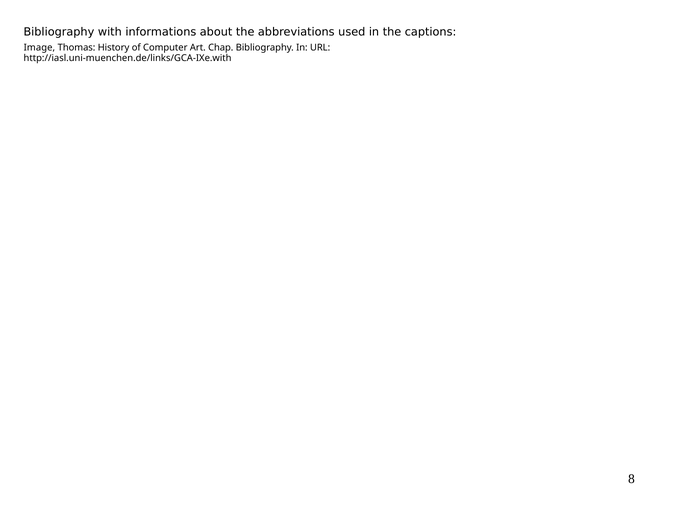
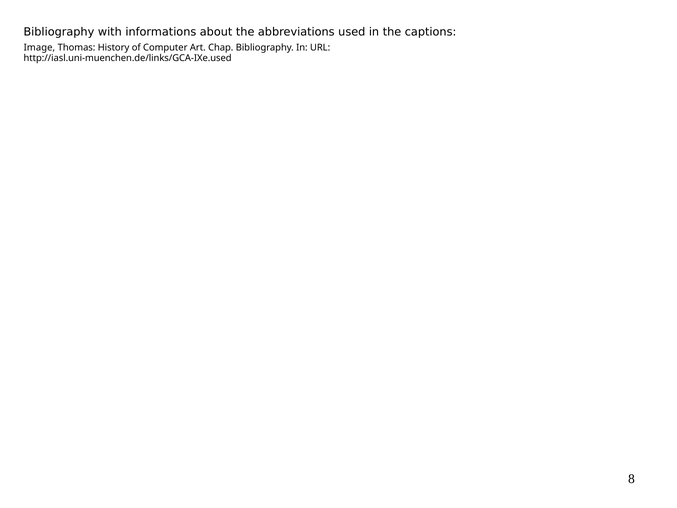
http://iasl.uni-muenchen.de/links/GCA-IXe.with: http://iasl.uni-muenchen.de/links/GCA-IXe.with -> http://iasl.uni-muenchen.de/links/GCA-IXe.used (128, 58)
